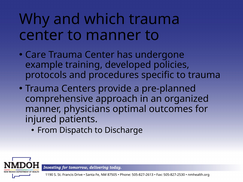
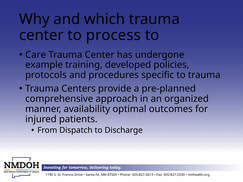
to manner: manner -> process (113, 35)
physicians: physicians -> availability (87, 109)
